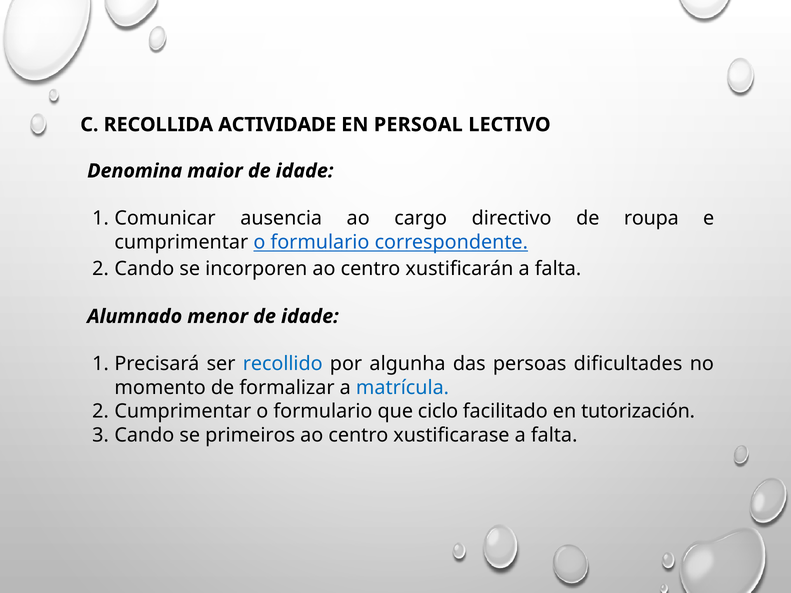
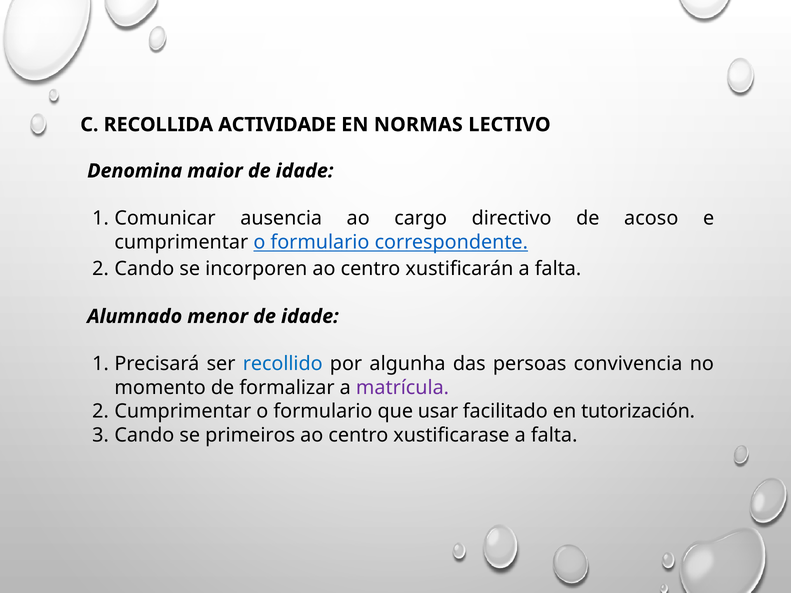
PERSOAL: PERSOAL -> NORMAS (418, 125)
roupa: roupa -> acoso (651, 218)
dificultades: dificultades -> convivencia (628, 364)
matrícula colour: blue -> purple (402, 388)
ciclo: ciclo -> usar (438, 411)
